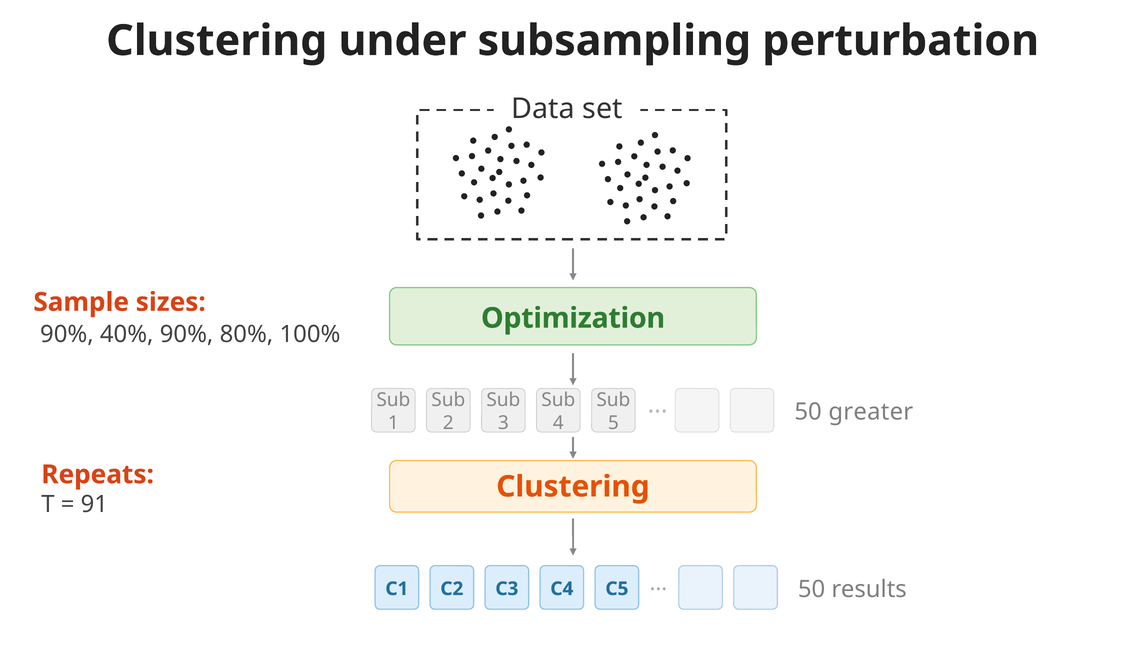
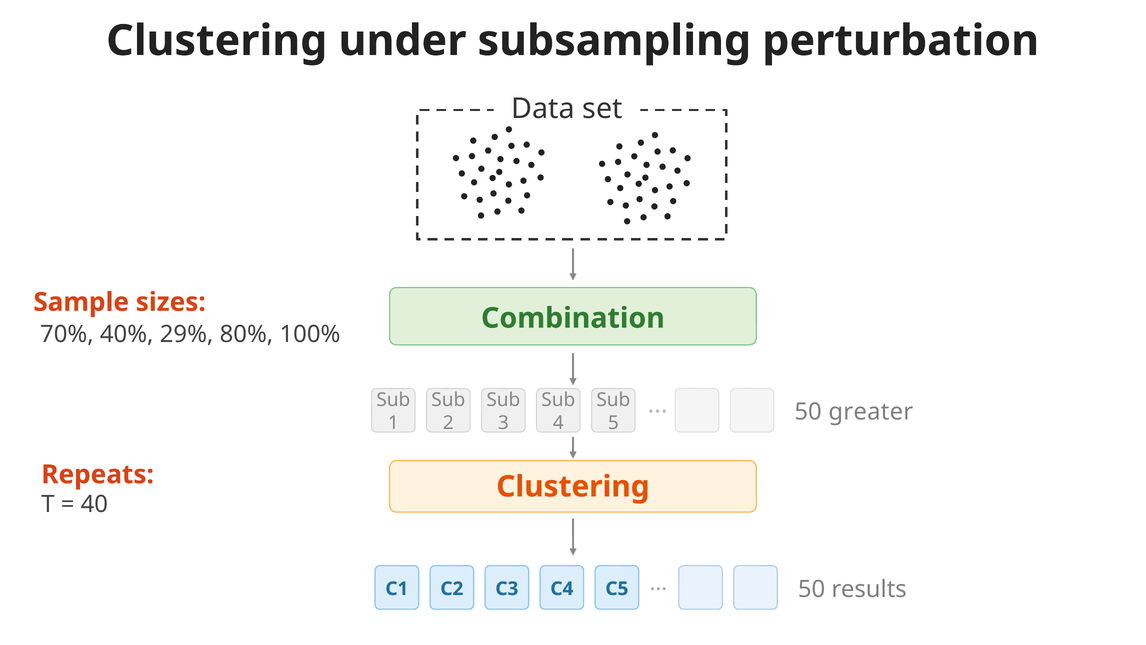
Optimization: Optimization -> Combination (573, 318)
90%: 90% -> 70% (67, 334)
40% 90%: 90% -> 29% (187, 334)
91: 91 -> 40 (94, 504)
